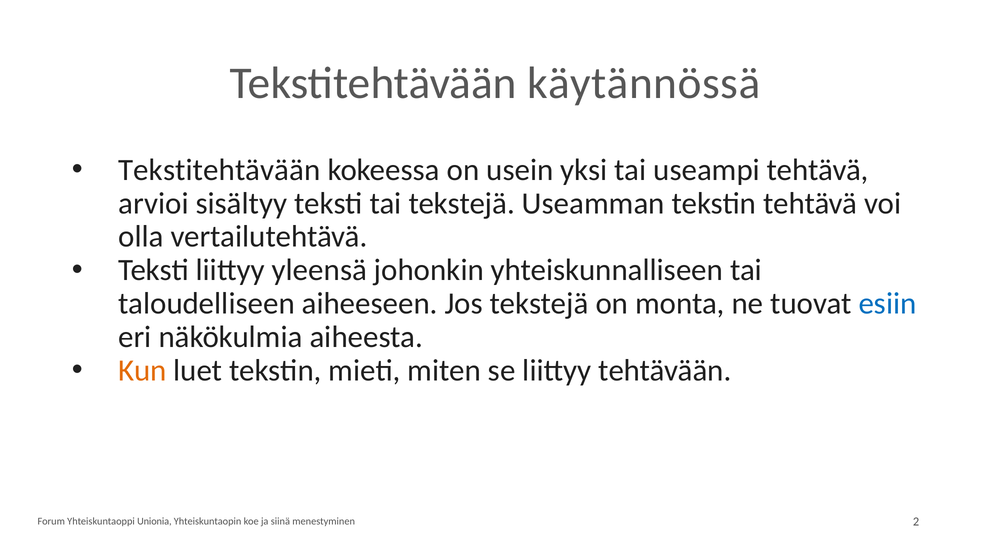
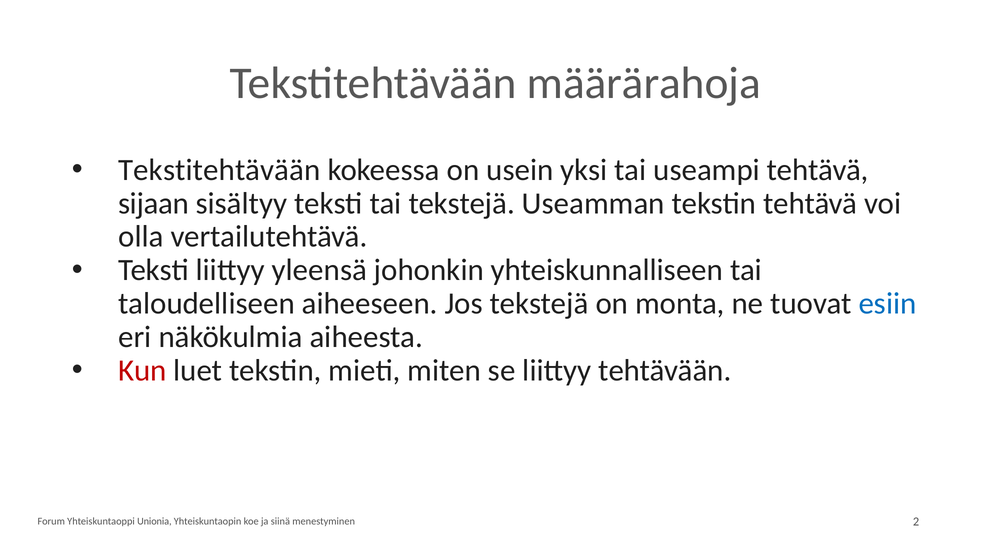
käytännössä: käytännössä -> määrärahoja (644, 84)
arvioi: arvioi -> sijaan (154, 203)
Kun colour: orange -> red (142, 371)
